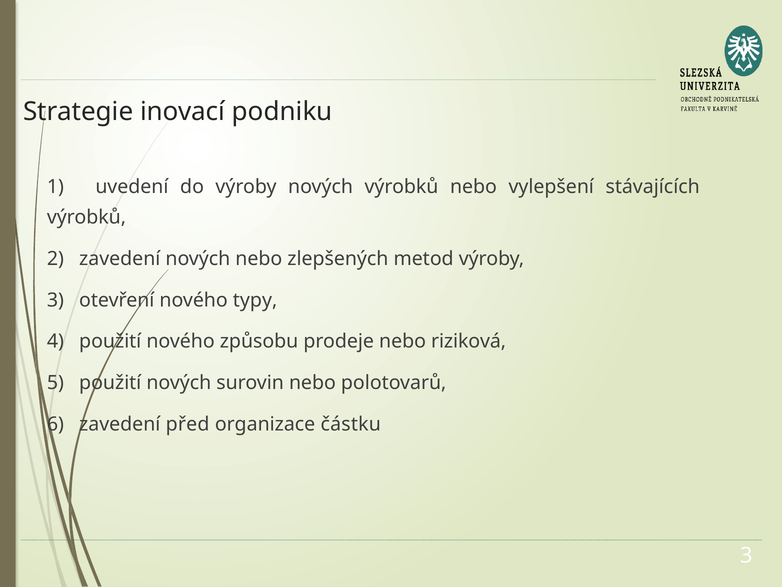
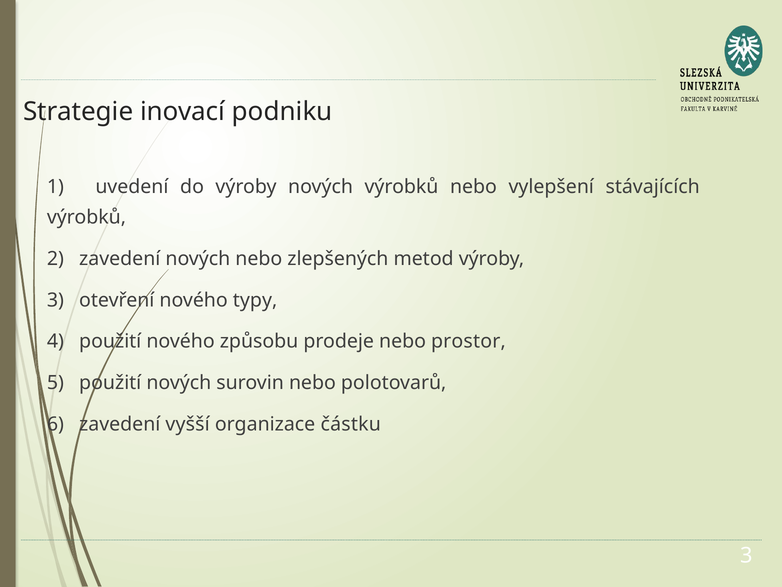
riziková: riziková -> prostor (468, 341)
před: před -> vyšší (188, 424)
